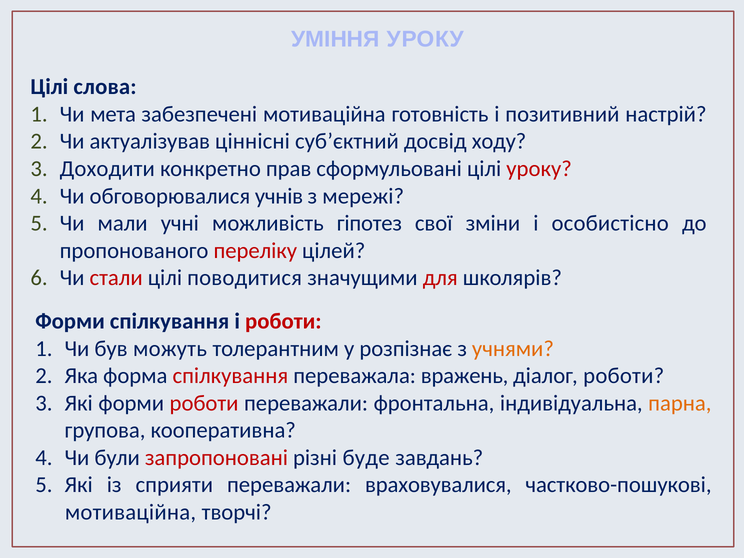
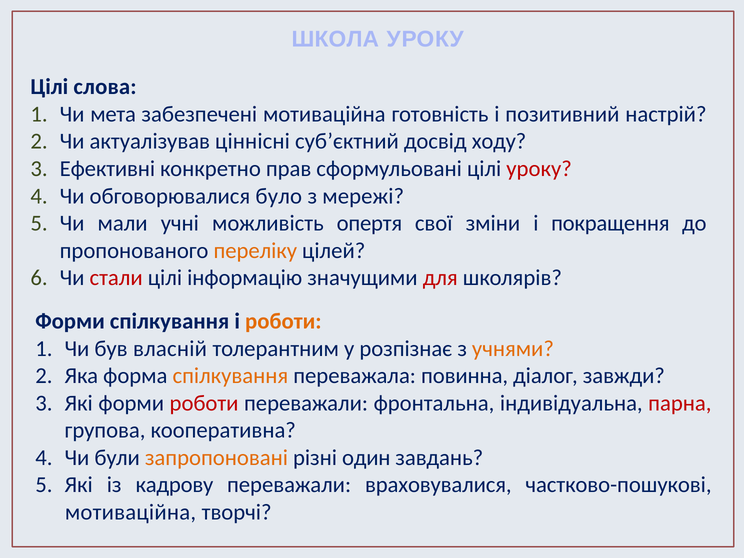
УМІННЯ: УМІННЯ -> ШКОЛА (335, 39)
Доходити: Доходити -> Ефективні (107, 169)
учнів: учнів -> було (279, 196)
гіпотез: гіпотез -> опертя (369, 223)
особистісно: особистісно -> покращення (610, 223)
переліку colour: red -> orange (255, 251)
поводитися: поводитися -> інформацію (245, 278)
роботи colour: red -> orange (283, 321)
можуть: можуть -> власній (170, 349)
спілкування colour: red -> orange (230, 376)
вражень: вражень -> повинна (465, 376)
діалог роботи: роботи -> завжди (624, 376)
парна colour: orange -> red (680, 403)
запропоновані colour: red -> orange (216, 458)
буде: буде -> один (366, 458)
сприяти: сприяти -> кадрову (174, 485)
